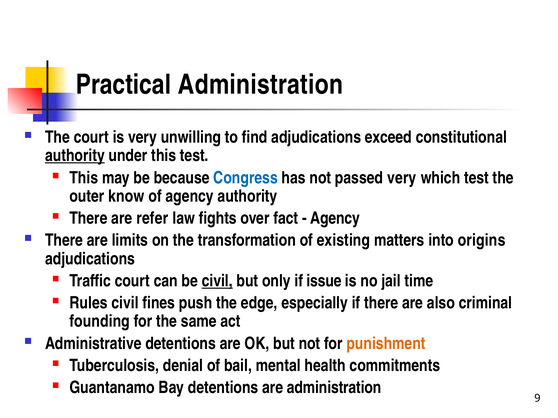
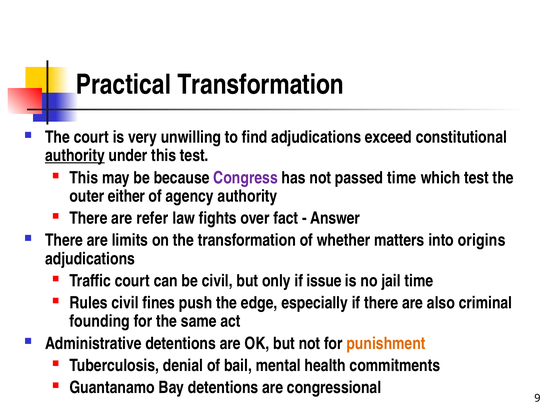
Practical Administration: Administration -> Transformation (261, 85)
Congress colour: blue -> purple (246, 178)
passed very: very -> time (402, 178)
know: know -> either (126, 196)
Agency: Agency -> Answer (335, 218)
existing: existing -> whether (344, 241)
civil underline: present -> none (217, 281)
are administration: administration -> congressional (334, 388)
